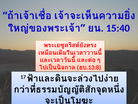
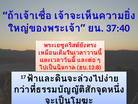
15:40: 15:40 -> 37:40 (118, 28)
